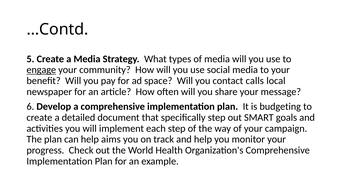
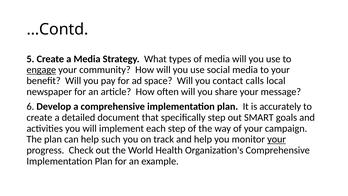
budgeting: budgeting -> accurately (280, 106)
aims: aims -> such (111, 139)
your underline: none -> present (277, 139)
